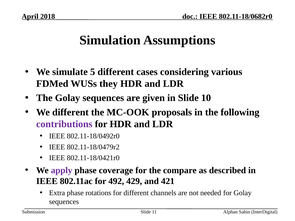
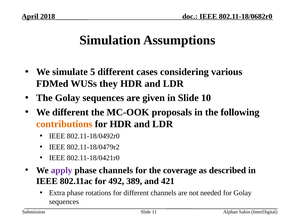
contributions colour: purple -> orange (64, 124)
phase coverage: coverage -> channels (116, 171)
compare: compare -> coverage (180, 171)
429: 429 -> 389 (134, 181)
